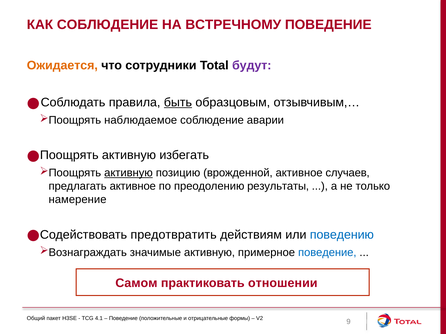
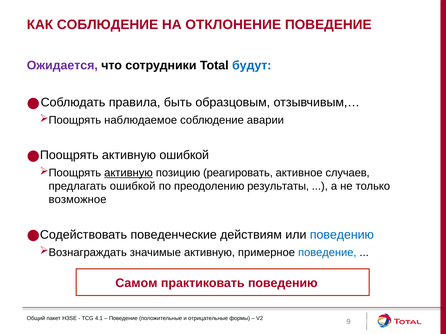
ВСТРЕЧНОМУ: ВСТРЕЧНОМУ -> ОТКЛОНЕНИЕ (233, 25)
Ожидается colour: orange -> purple (62, 65)
будут colour: purple -> blue (252, 65)
быть underline: present -> none (178, 103)
активную избегать: избегать -> ошибкой (184, 155)
врожденной: врожденной -> реагировать (238, 173)
предлагать активное: активное -> ошибкой (133, 187)
намерение: намерение -> возможное (78, 200)
предотвратить: предотвратить -> поведенческие (174, 235)
практиковать отношении: отношении -> поведению (283, 283)
